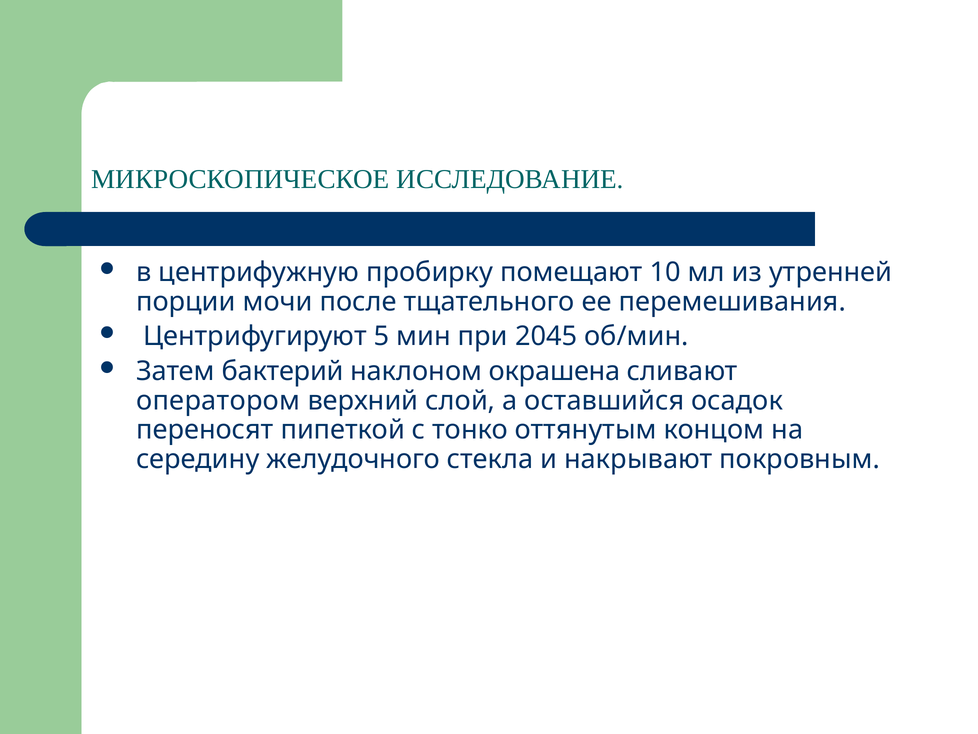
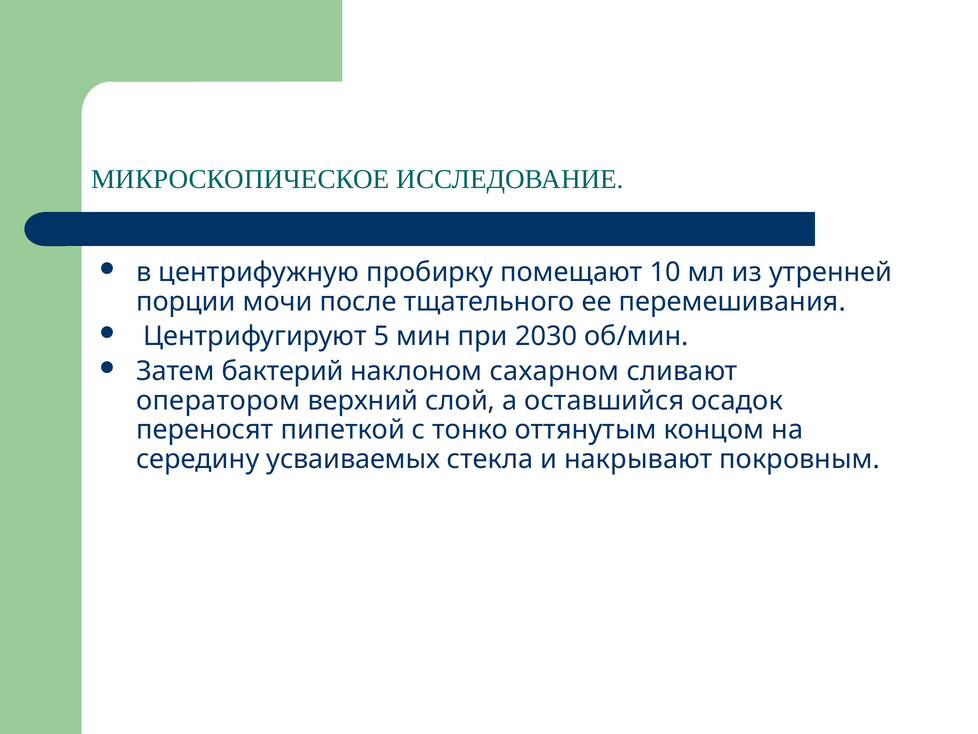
2045: 2045 -> 2030 (546, 336)
окрашена: окрашена -> сахарном (554, 371)
желудочного: желудочного -> усваиваемых (353, 459)
